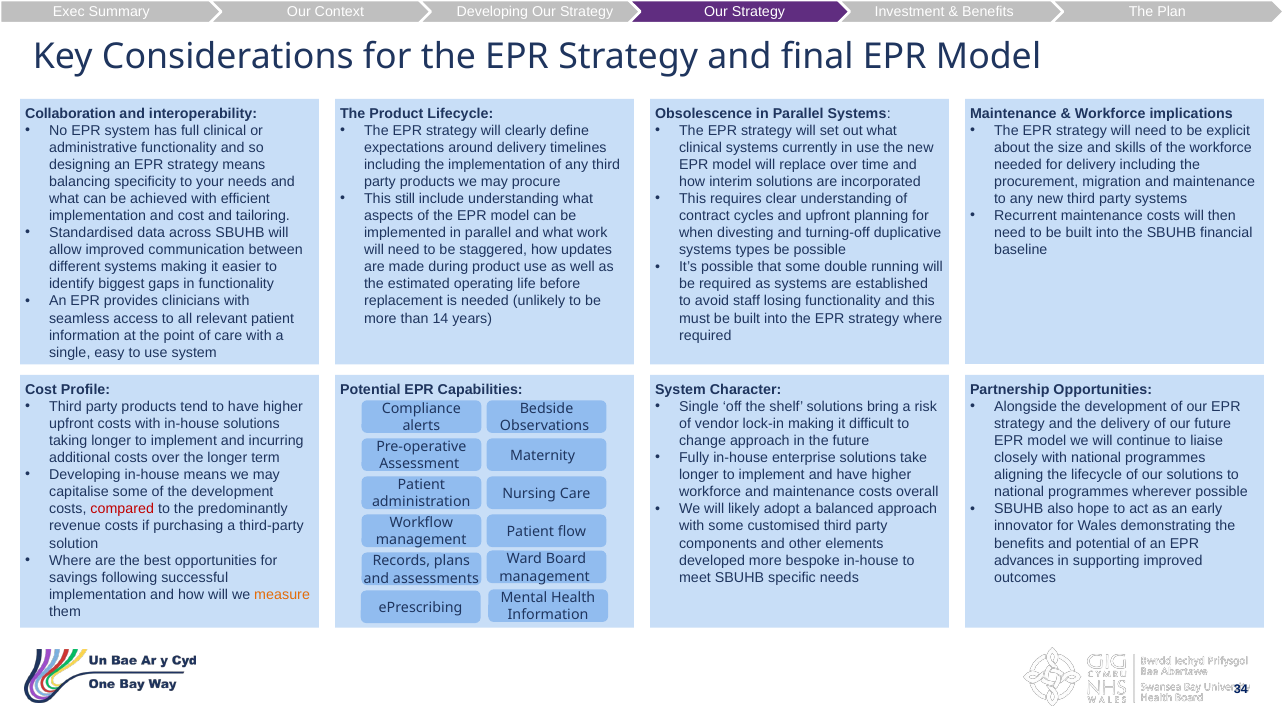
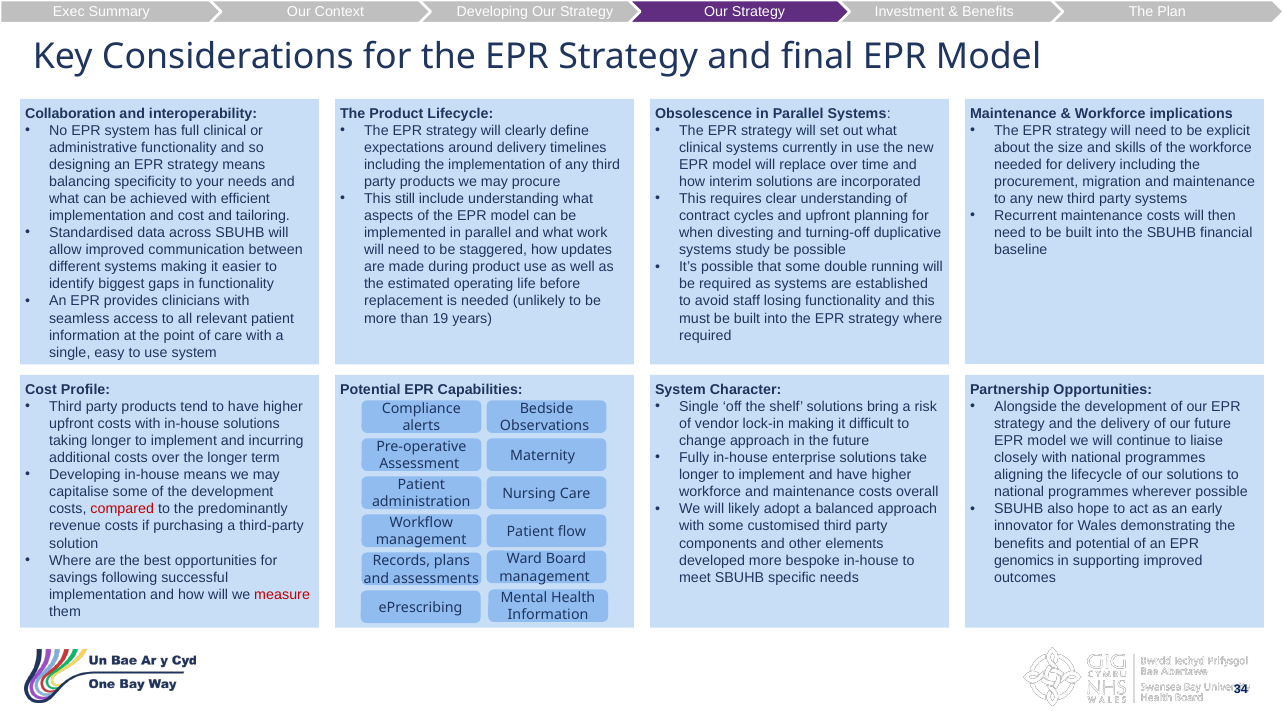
types: types -> study (753, 250)
14: 14 -> 19 (440, 318)
advances: advances -> genomics (1024, 561)
measure colour: orange -> red (282, 595)
